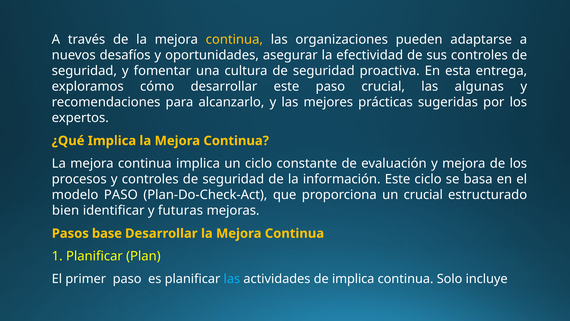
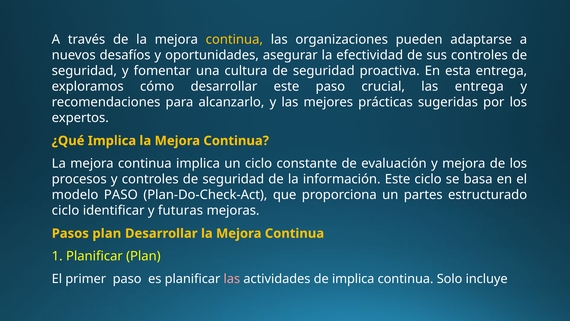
las algunas: algunas -> entrega (479, 86)
un crucial: crucial -> partes (423, 195)
bien: bien -> ciclo (66, 210)
Pasos base: base -> plan (107, 233)
las colour: light blue -> pink (232, 279)
